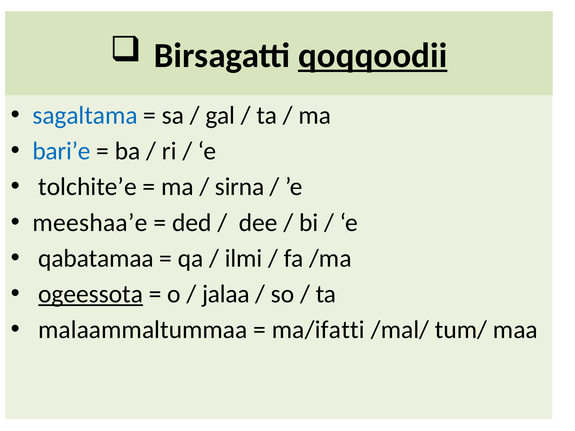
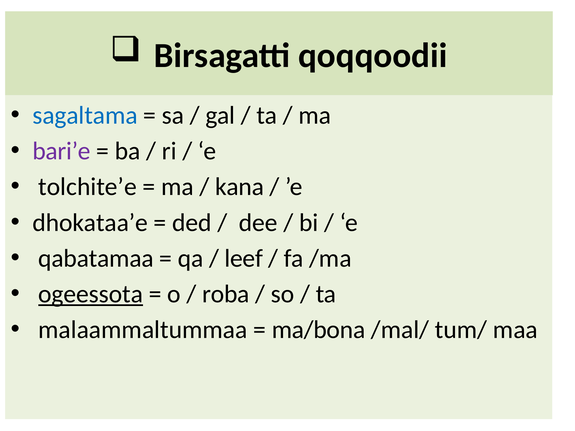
qoqqoodii underline: present -> none (373, 56)
bari’e colour: blue -> purple (62, 151)
sirna: sirna -> kana (240, 187)
meeshaa’e: meeshaa’e -> dhokataa’e (90, 223)
ilmi: ilmi -> leef (244, 259)
jalaa: jalaa -> roba (226, 294)
ma/ifatti: ma/ifatti -> ma/bona (319, 330)
